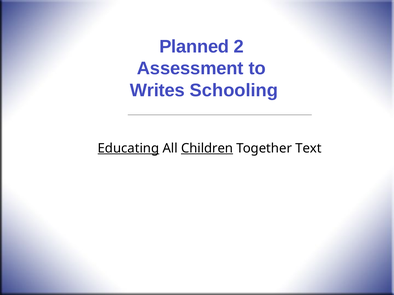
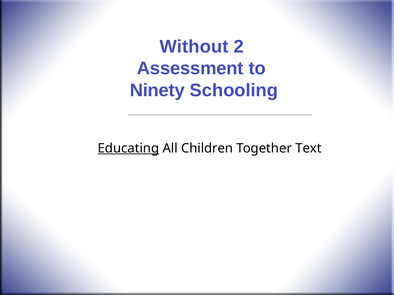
Planned: Planned -> Without (194, 47)
Writes: Writes -> Ninety (157, 91)
Children underline: present -> none (207, 149)
